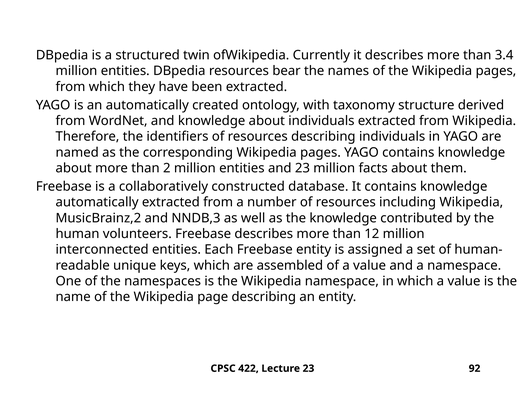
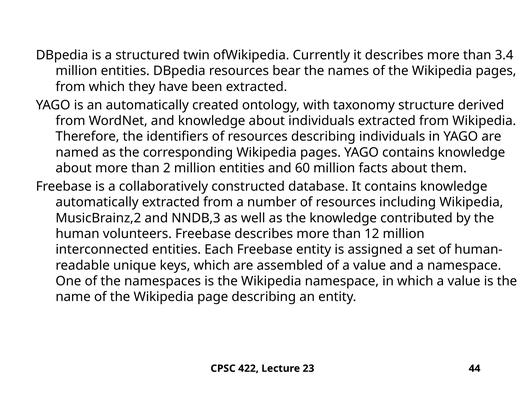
and 23: 23 -> 60 (302, 168)
92: 92 -> 44 (475, 368)
